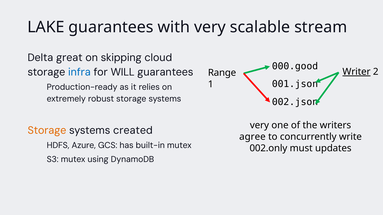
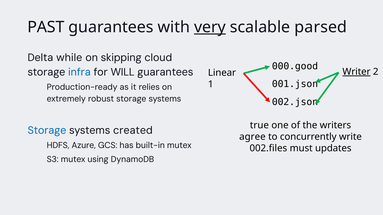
LAKE: LAKE -> PAST (46, 27)
very underline: none -> present (210, 27)
stream: stream -> parsed (321, 27)
great: great -> while (69, 58)
Range: Range -> Linear (222, 73)
very: very -> true (259, 126)
Storage colour: orange -> blue (47, 131)
002.only: 002.only -> 002.files (268, 149)
